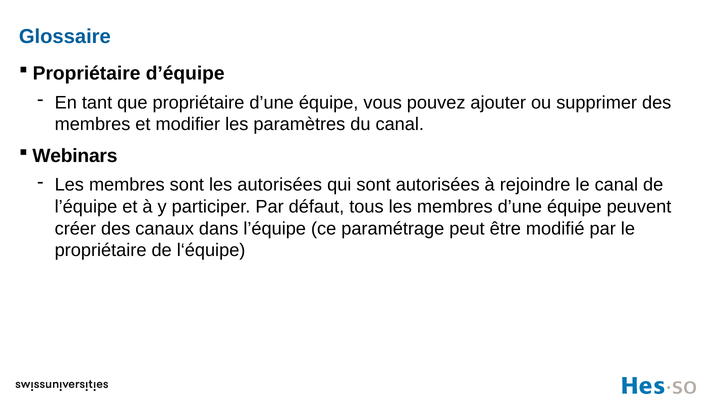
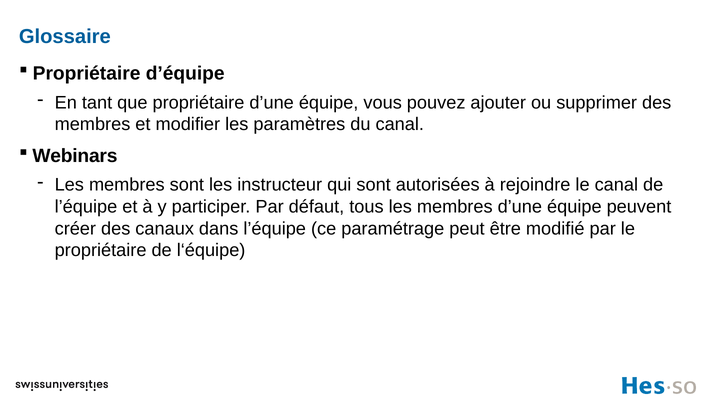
les autorisées: autorisées -> instructeur (280, 185)
